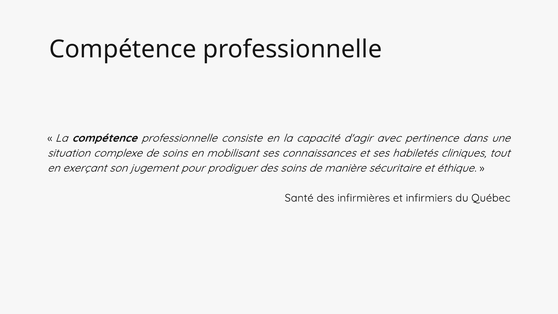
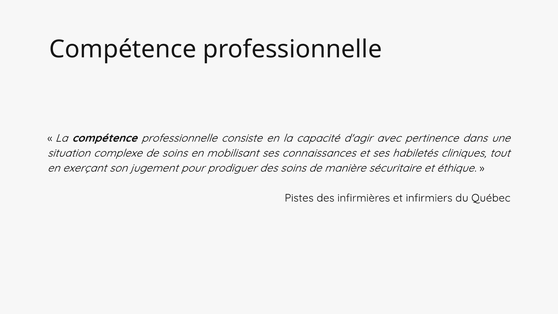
Santé: Santé -> Pistes (299, 198)
